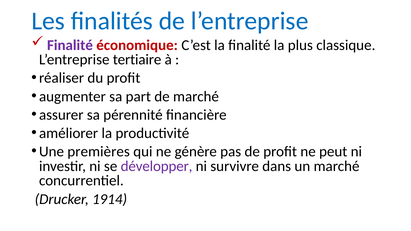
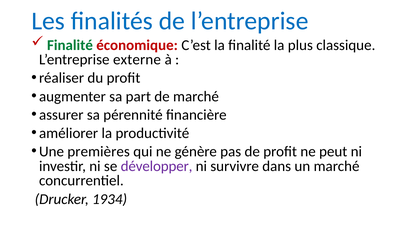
Finalité colour: purple -> green (70, 45)
tertiaire: tertiaire -> externe (137, 60)
1914: 1914 -> 1934 (110, 199)
